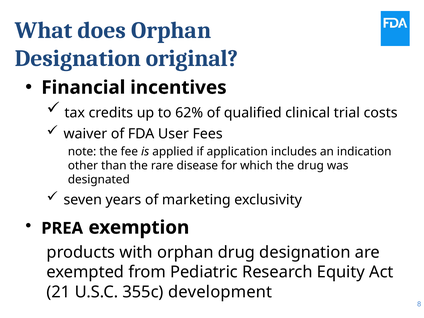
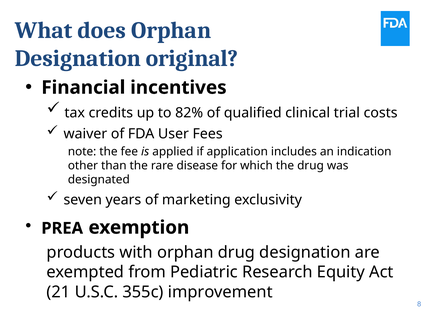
62%: 62% -> 82% (189, 113)
development: development -> improvement (220, 292)
